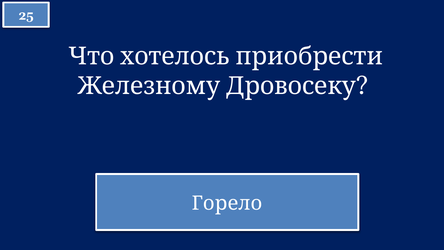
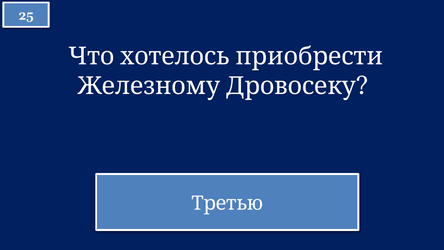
Горело: Горело -> Третью (227, 203)
